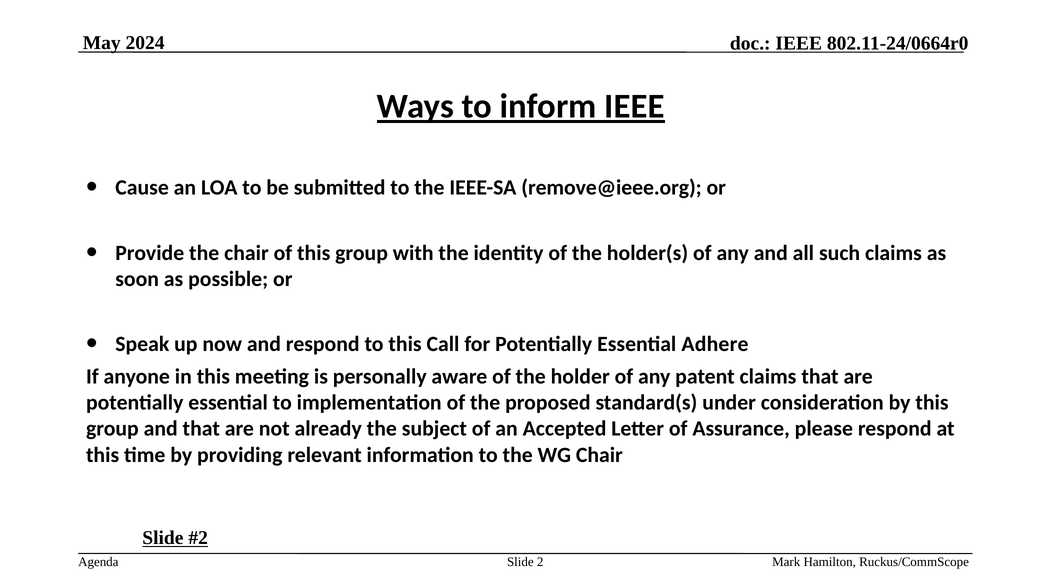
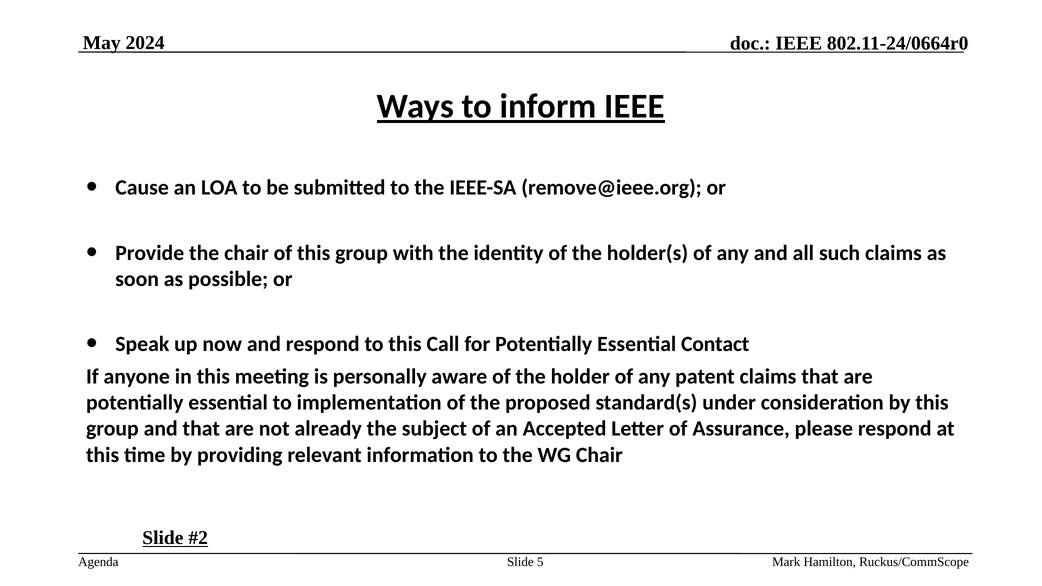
Adhere: Adhere -> Contact (715, 344)
2: 2 -> 5 (540, 562)
